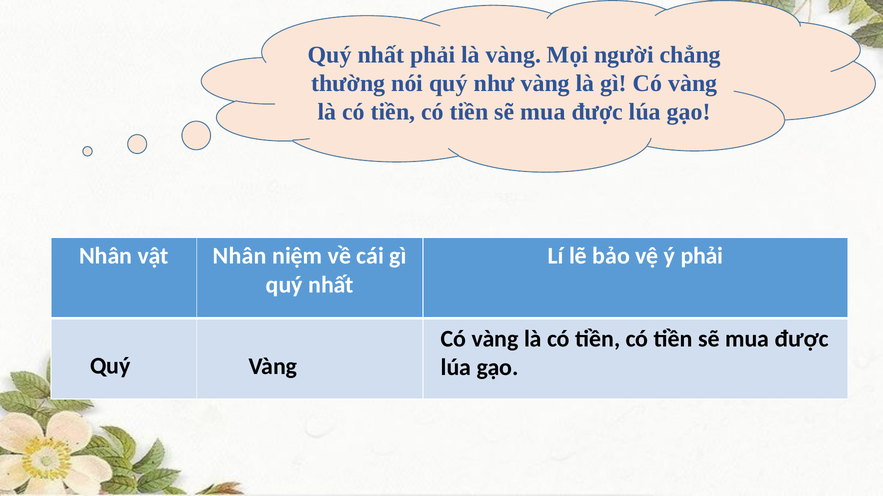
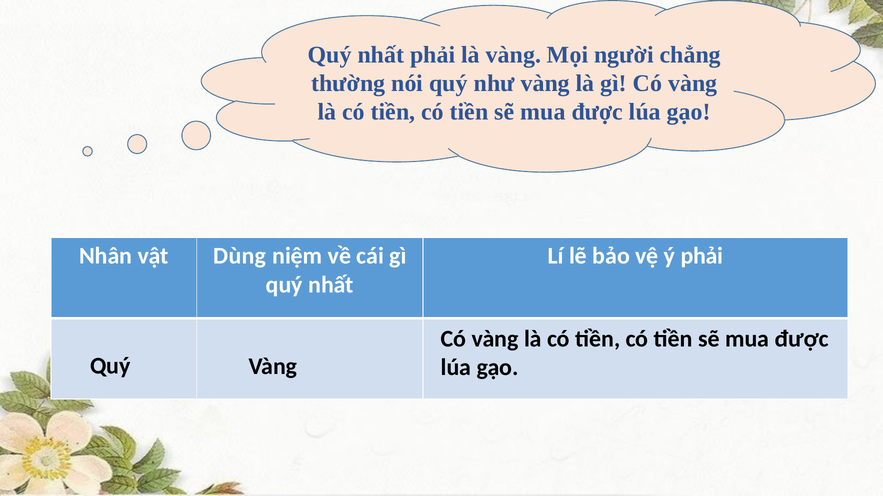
vật Nhân: Nhân -> Dùng (240, 256)
